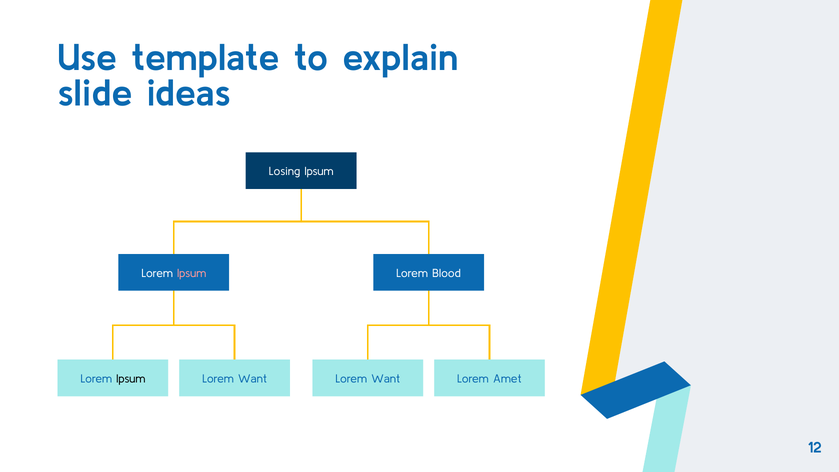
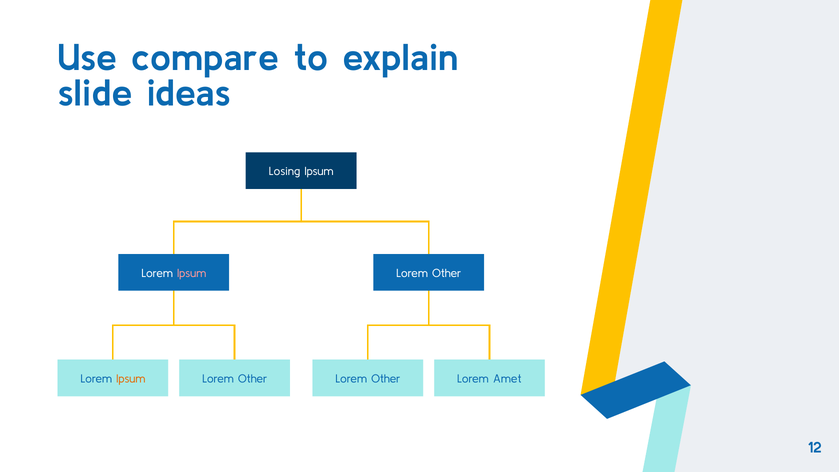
template: template -> compare (205, 58)
Blood: Blood -> Other (447, 273)
Ipsum colour: black -> orange (131, 379)
Want: Want -> Other (253, 379)
Want: Want -> Other (386, 379)
